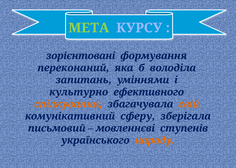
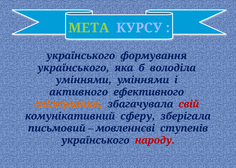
зорієнтовані: зорієнтовані -> українського (81, 56)
переконаний: переконаний -> українського (73, 68)
запитань: запитань -> уміннями (84, 80)
культурно: культурно -> активного (79, 92)
свій colour: orange -> red (189, 104)
народу colour: orange -> red (155, 141)
